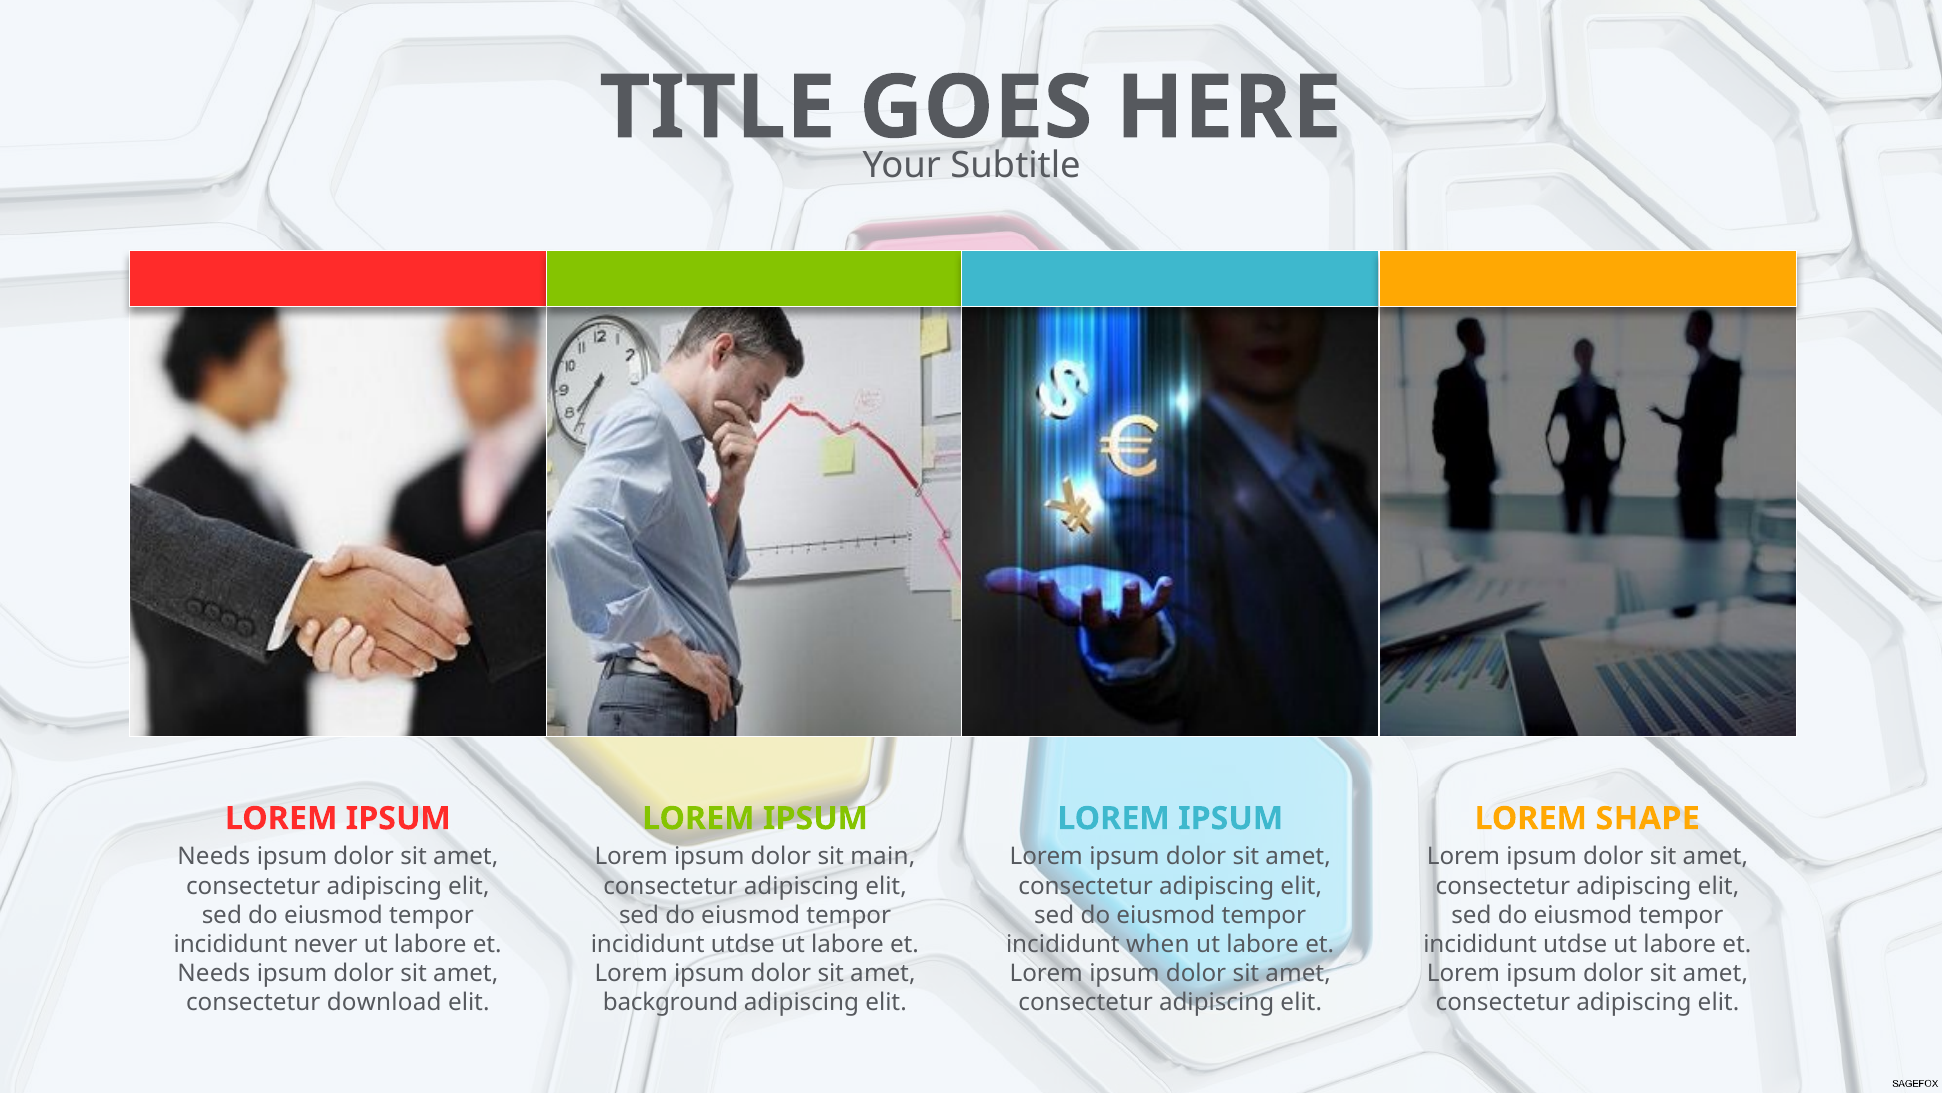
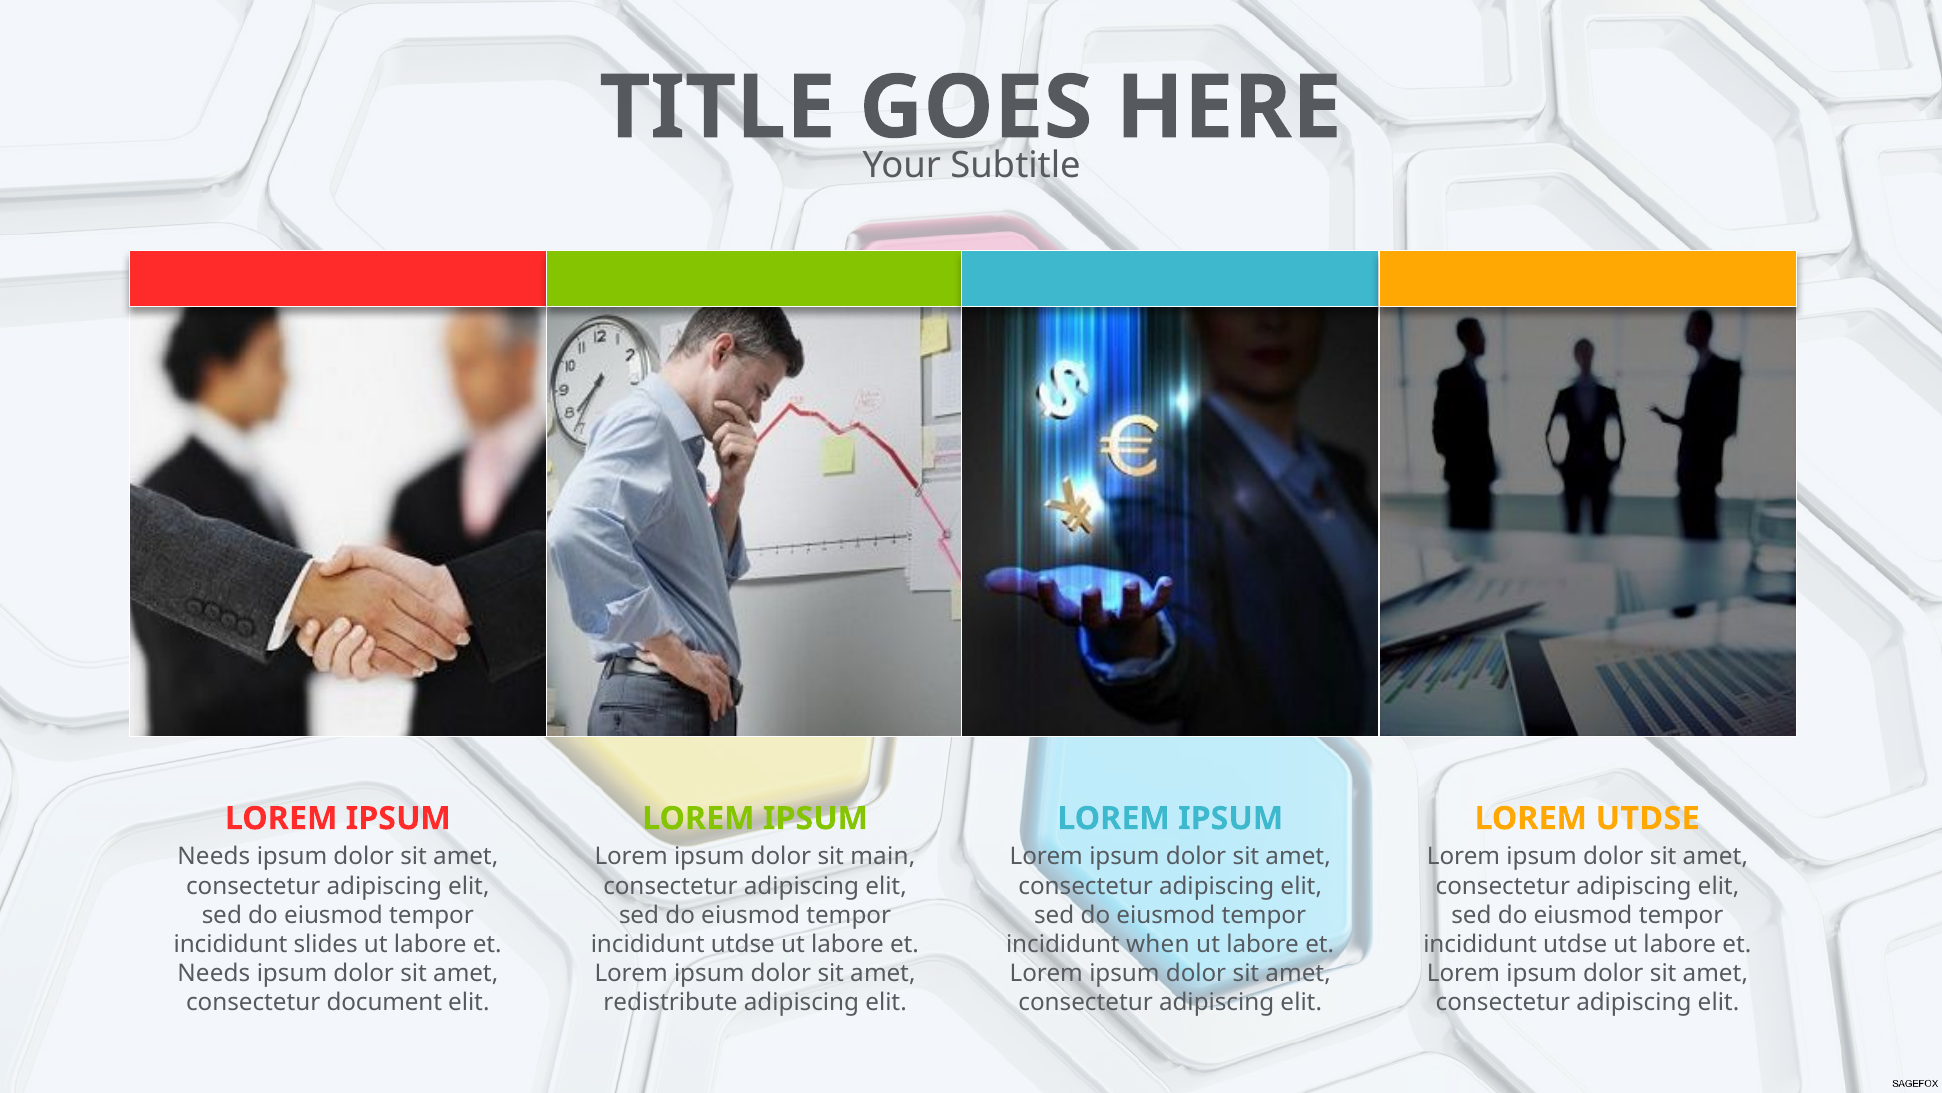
LOREM SHAPE: SHAPE -> UTDSE (1648, 818)
never: never -> slides (326, 944)
download: download -> document (384, 1002)
background: background -> redistribute (670, 1002)
